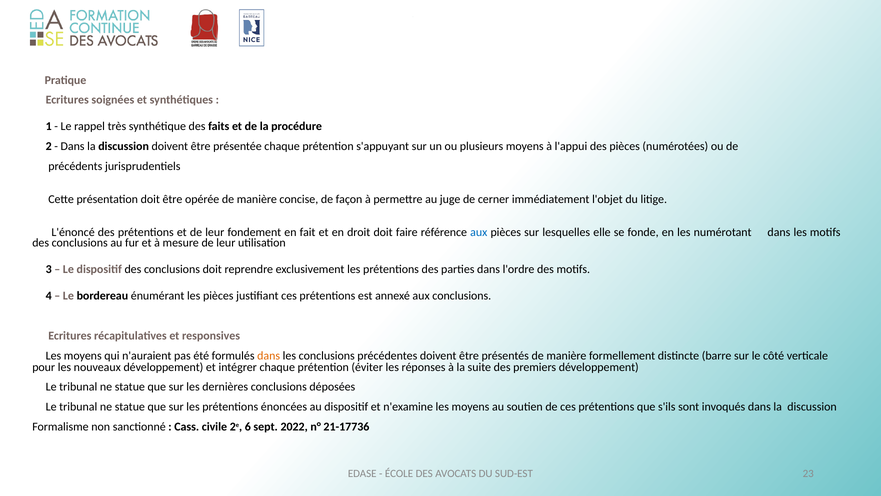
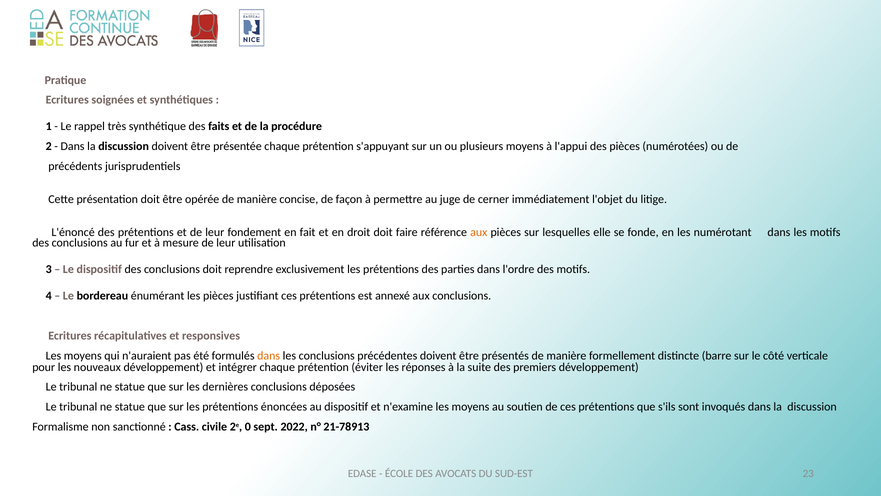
aux colour: blue -> orange (479, 232)
6: 6 -> 0 (248, 426)
21-17736: 21-17736 -> 21-78913 (346, 426)
